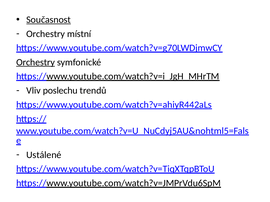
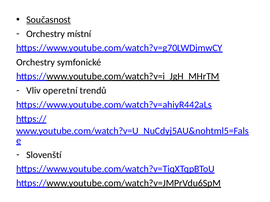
Orchestry underline: present -> none (36, 62)
poslechu: poslechu -> operetní (60, 91)
Ustálené: Ustálené -> Slovenští (44, 155)
